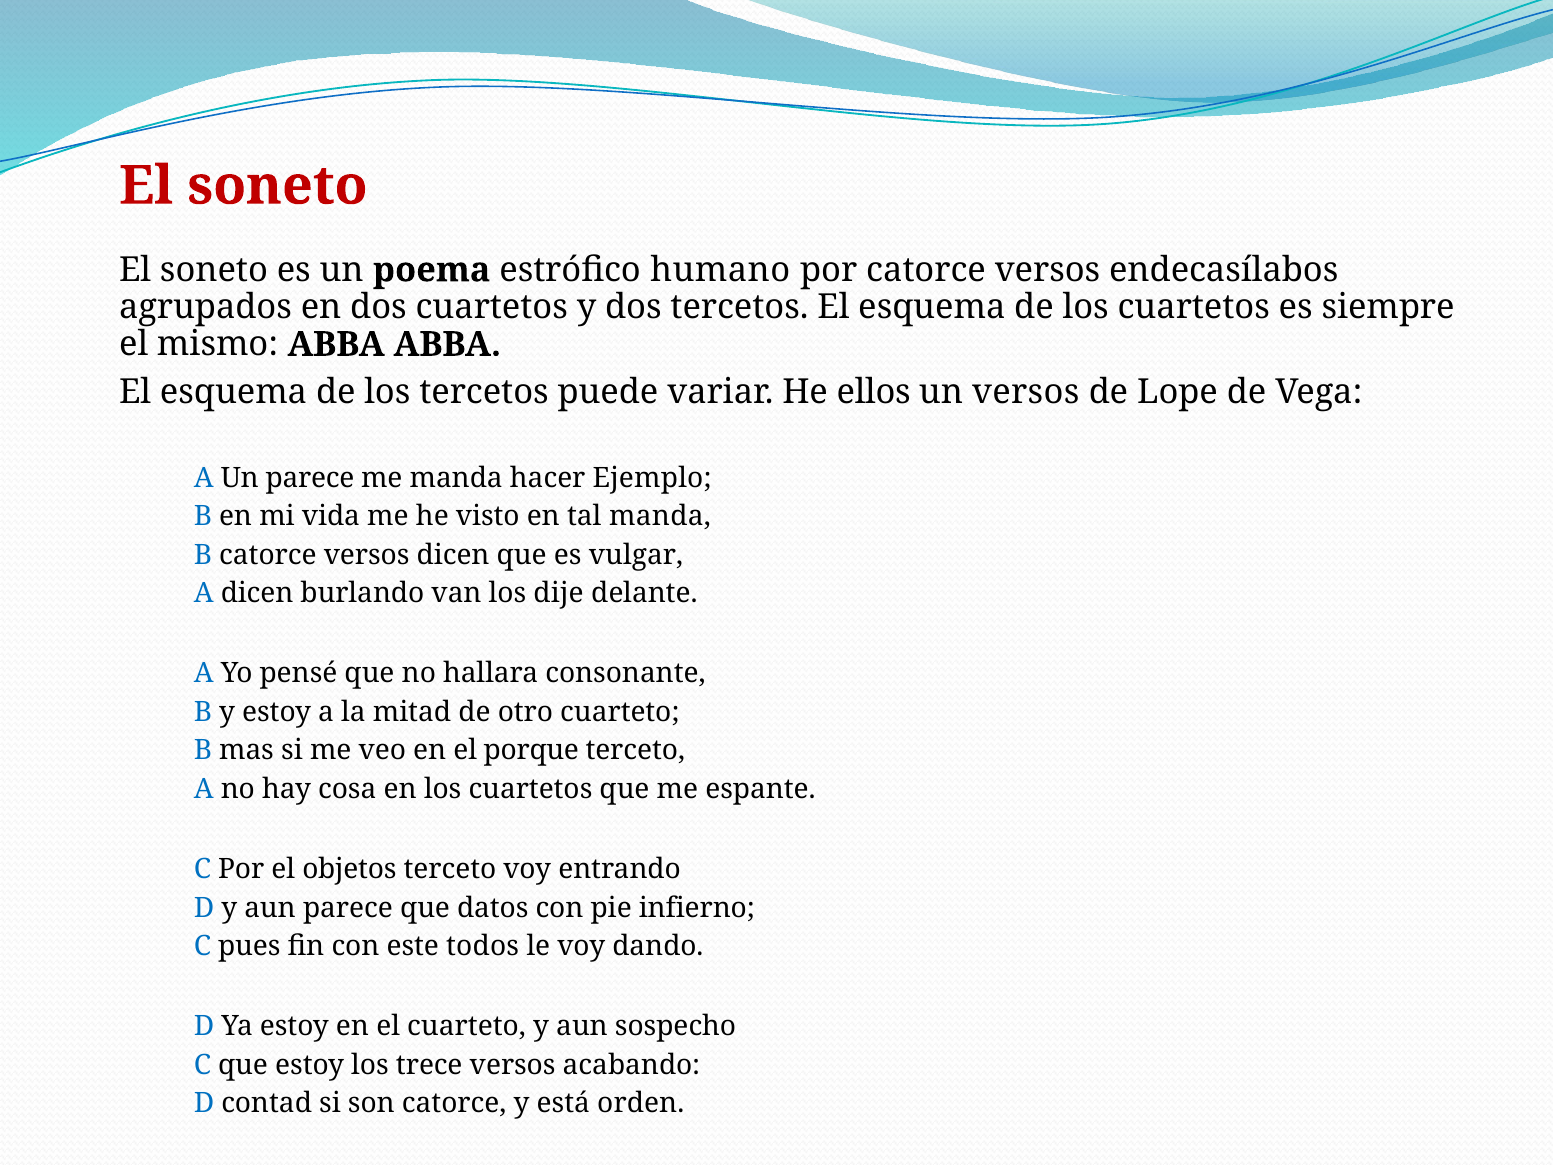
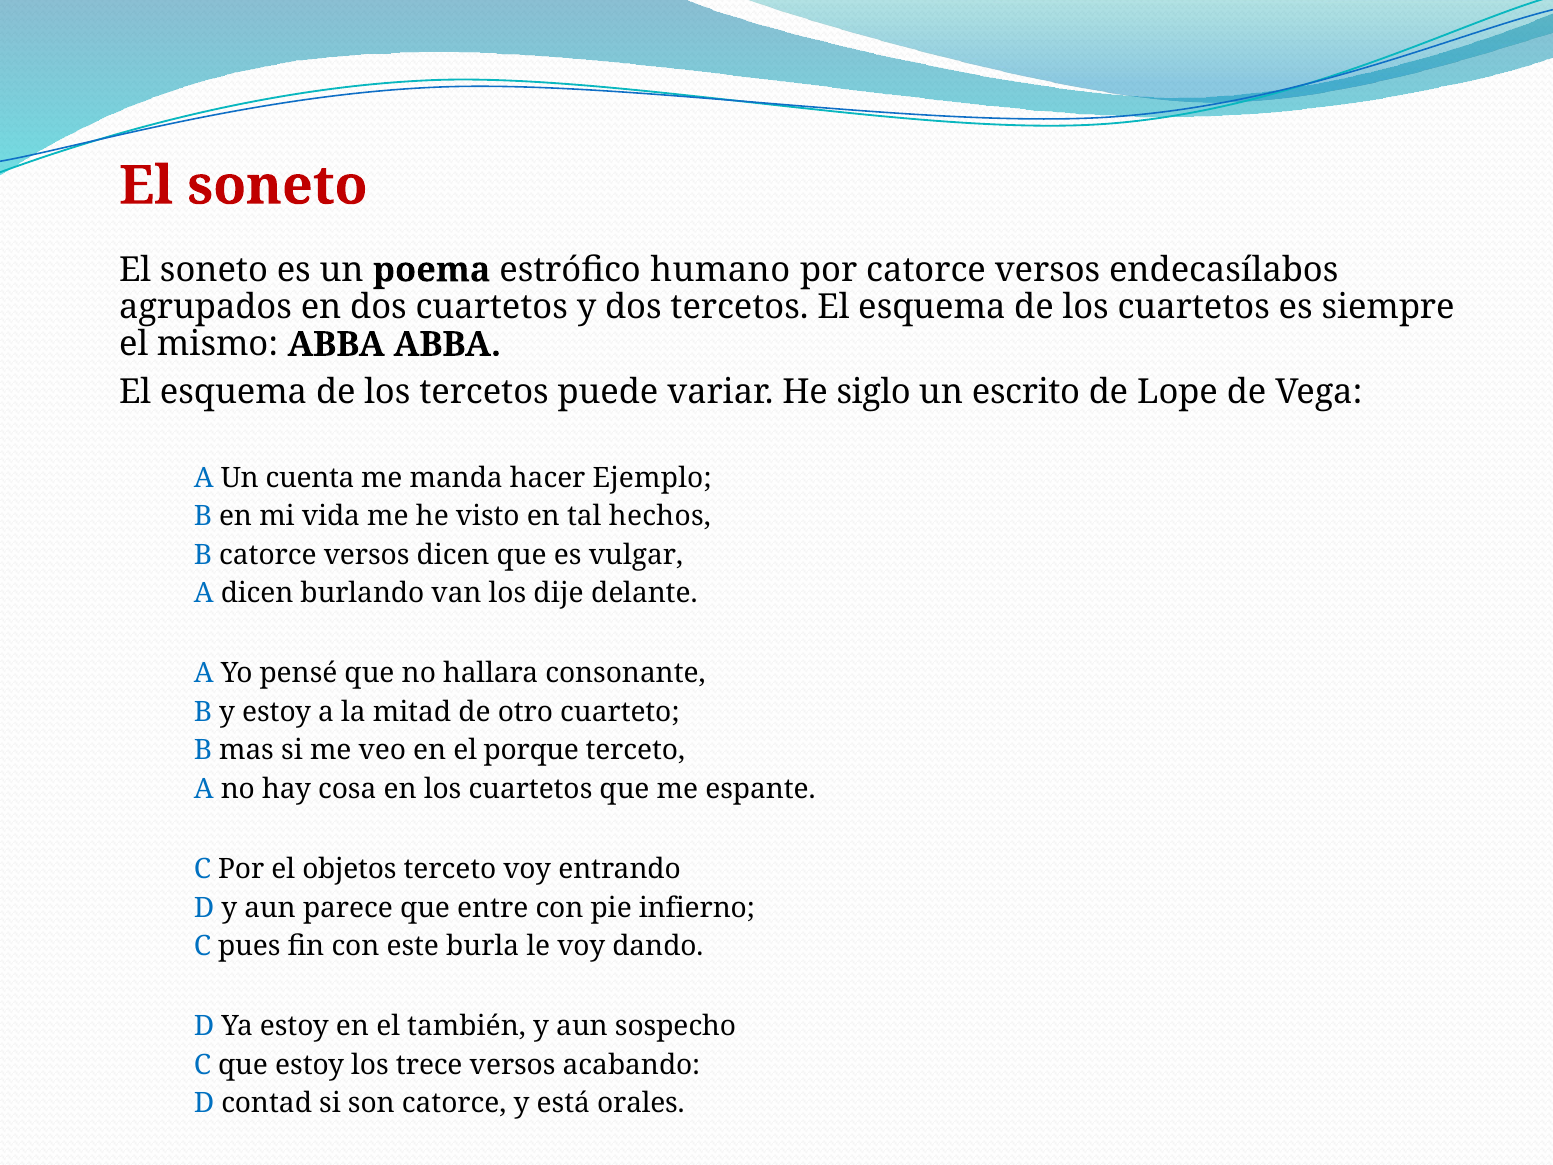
ellos: ellos -> siglo (874, 392)
un versos: versos -> escrito (1026, 392)
Un parece: parece -> cuenta (310, 478)
tal manda: manda -> hechos (660, 516)
datos: datos -> entre (493, 908)
todos: todos -> burla (483, 946)
el cuarteto: cuarteto -> también (467, 1026)
orden: orden -> orales (641, 1103)
